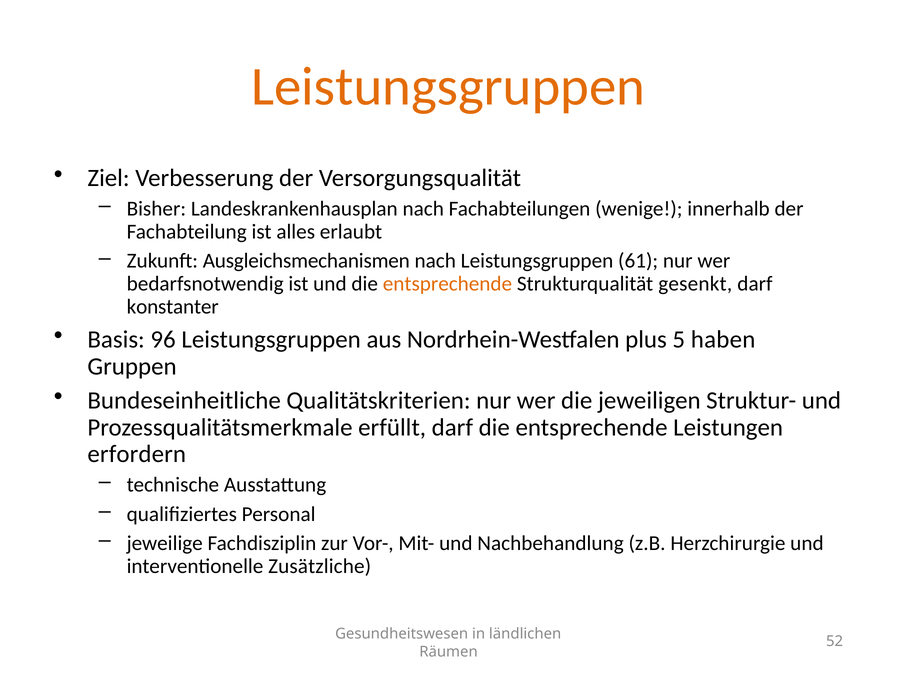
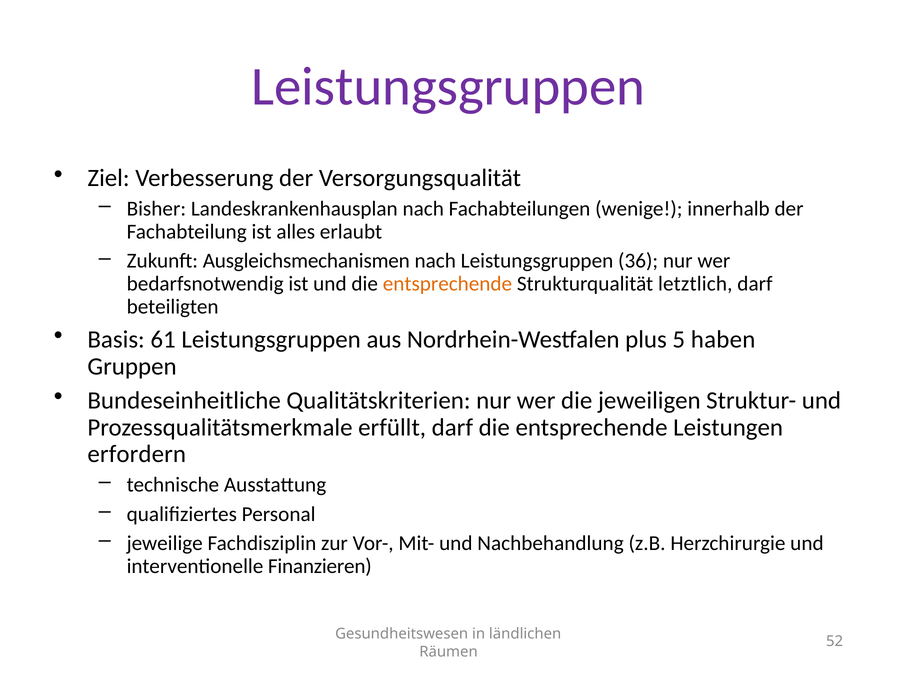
Leistungsgruppen colour: orange -> purple (448, 87)
61: 61 -> 36 (638, 261)
gesenkt: gesenkt -> letztlich (695, 284)
konstanter: konstanter -> beteiligten (173, 307)
96: 96 -> 61 (163, 339)
Zusätzliche: Zusätzliche -> Finanzieren (320, 566)
